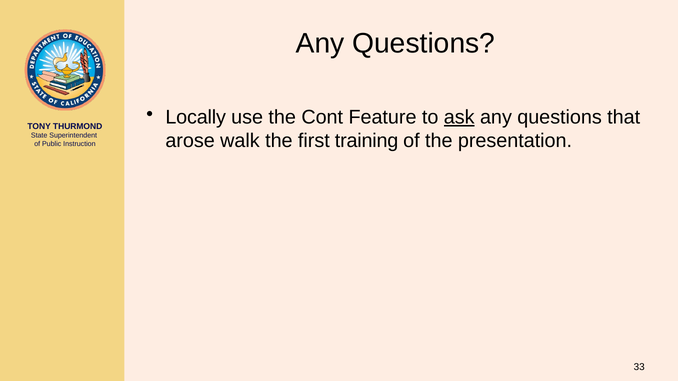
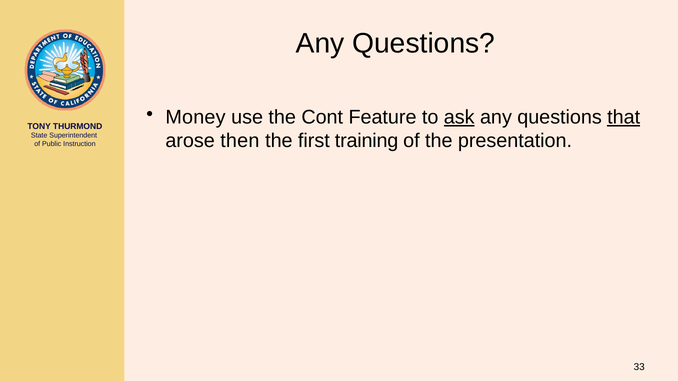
Locally: Locally -> Money (195, 117)
that underline: none -> present (624, 117)
walk: walk -> then (240, 141)
